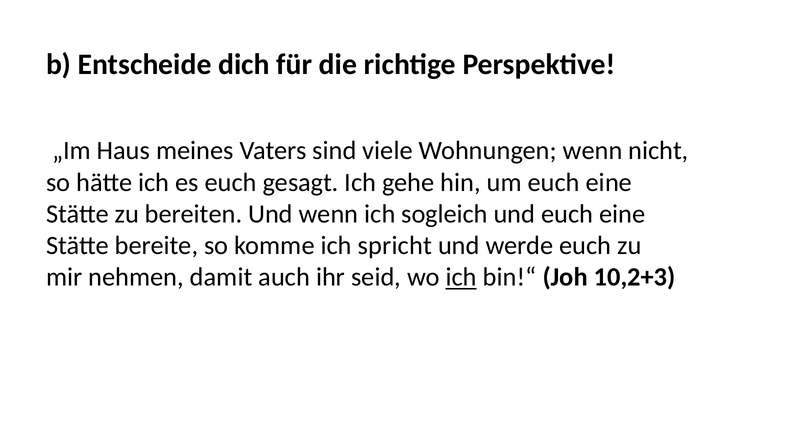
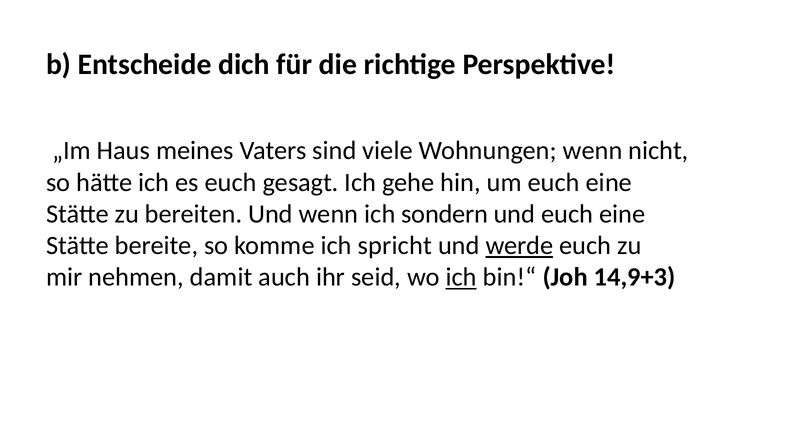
sogleich: sogleich -> sondern (445, 214)
werde underline: none -> present (519, 246)
10,2+3: 10,2+3 -> 14,9+3 (635, 278)
